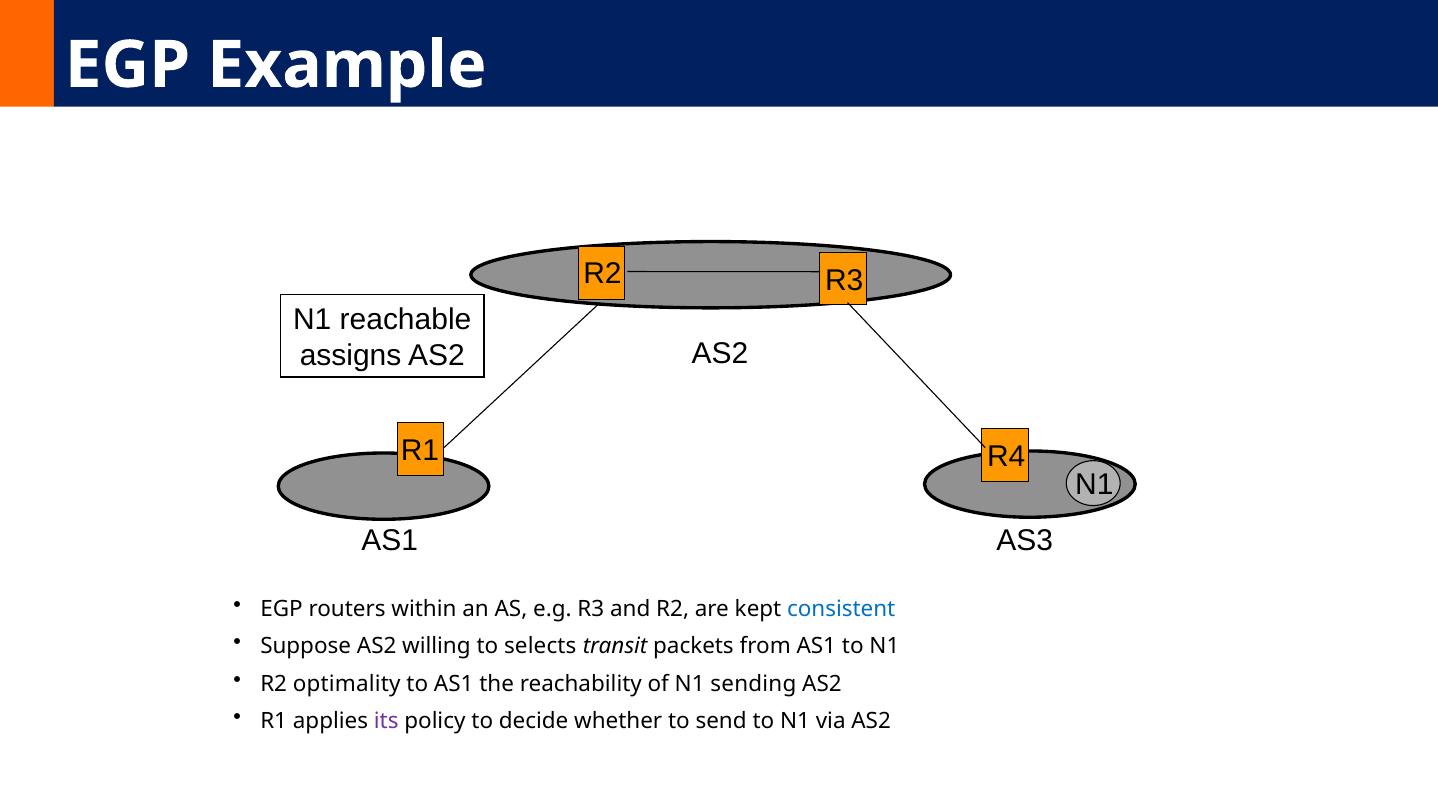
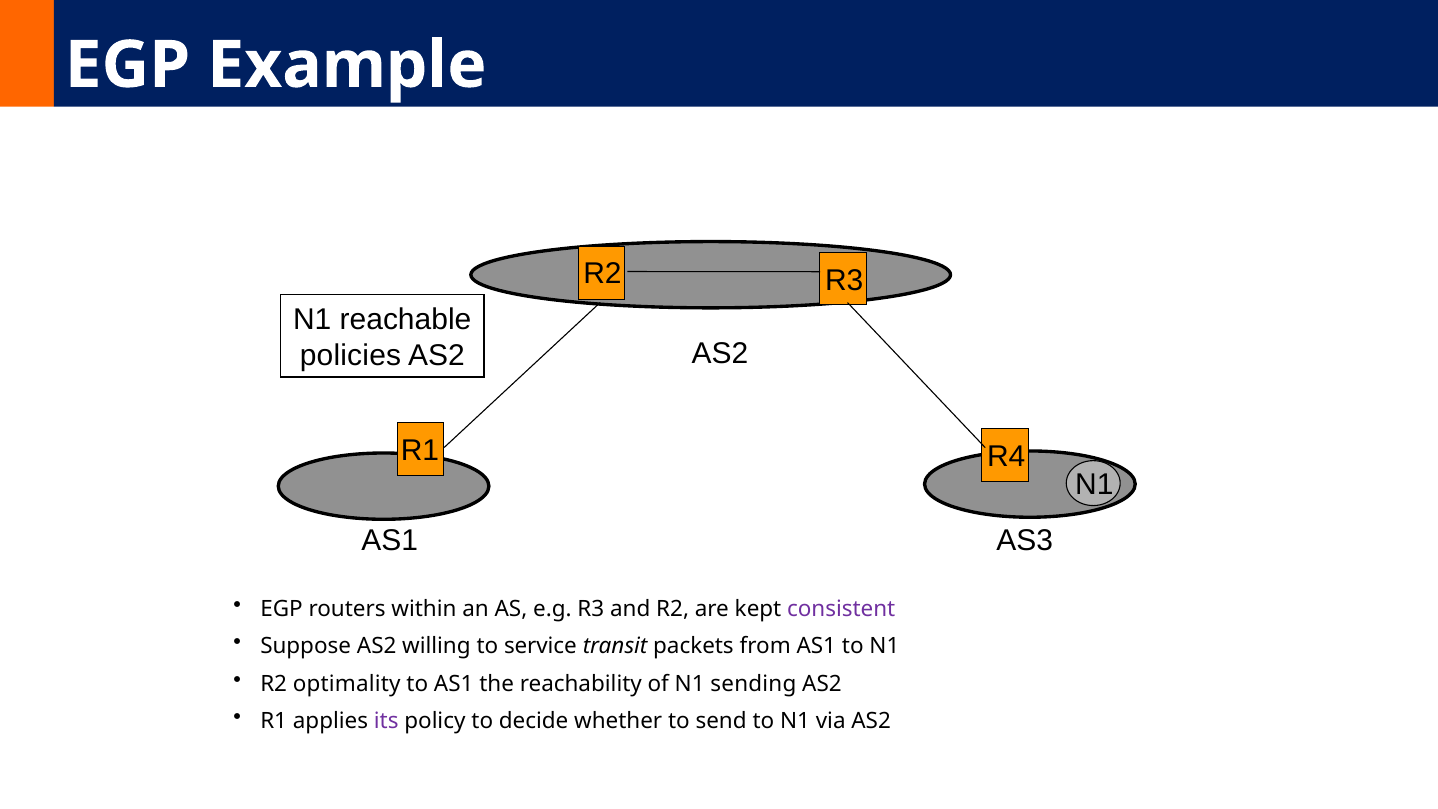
assigns: assigns -> policies (350, 356)
consistent colour: blue -> purple (841, 609)
selects: selects -> service (540, 646)
